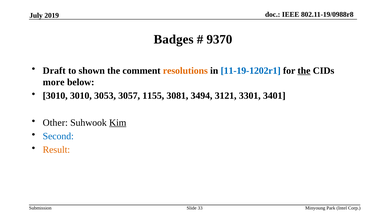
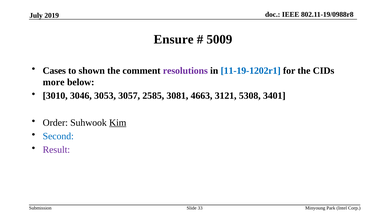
Badges: Badges -> Ensure (174, 39)
9370: 9370 -> 5009 (219, 39)
Draft: Draft -> Cases (54, 71)
resolutions colour: orange -> purple (185, 71)
the underline: present -> none (304, 71)
3010 3010: 3010 -> 3046 (81, 96)
1155: 1155 -> 2585 (153, 96)
3494: 3494 -> 4663 (202, 96)
3301: 3301 -> 5308 (250, 96)
Other: Other -> Order (55, 123)
Result colour: orange -> purple (56, 150)
